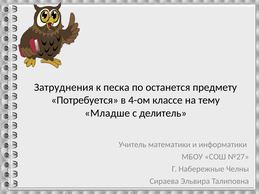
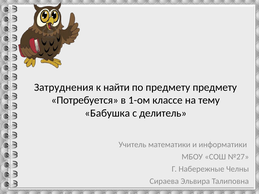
песка: песка -> найти (116, 87)
по останется: останется -> предмету (168, 87)
4-ом: 4-ом -> 1-ом (139, 100)
Младше: Младше -> Бабушка (107, 113)
